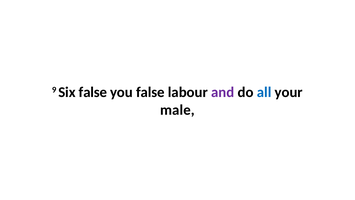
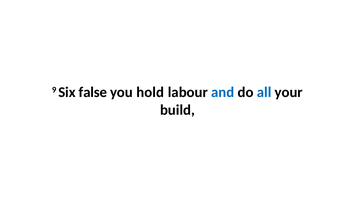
you false: false -> hold (150, 92)
and colour: purple -> blue (223, 92)
male: male -> build (177, 110)
